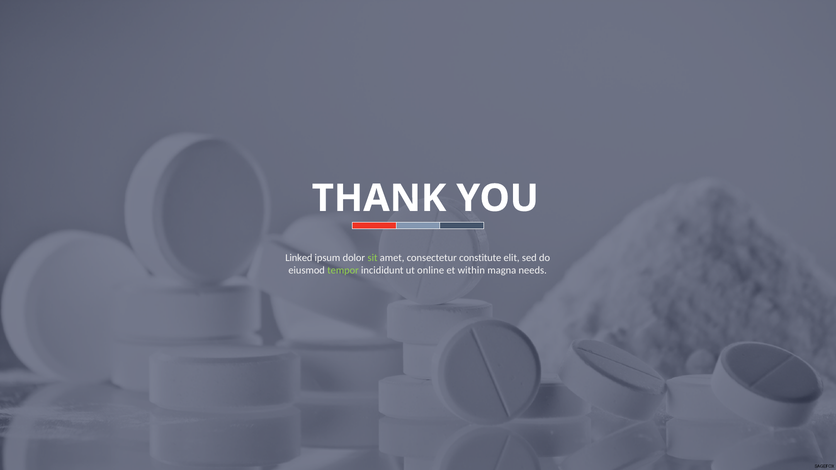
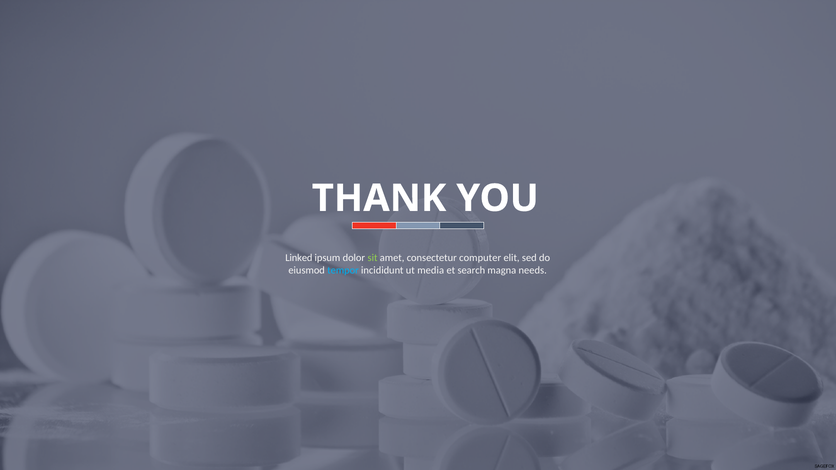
constitute: constitute -> computer (480, 258)
tempor colour: light green -> light blue (343, 271)
online: online -> media (431, 271)
within: within -> search (471, 271)
